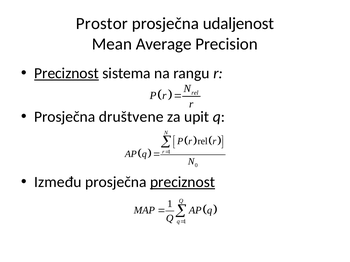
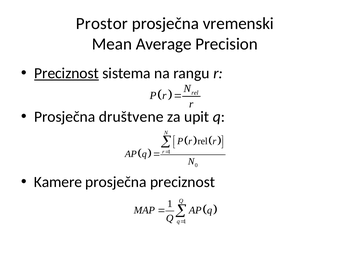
udaljenost: udaljenost -> vremenski (238, 24)
Između: Između -> Kamere (58, 182)
preciznost underline: present -> none (183, 182)
